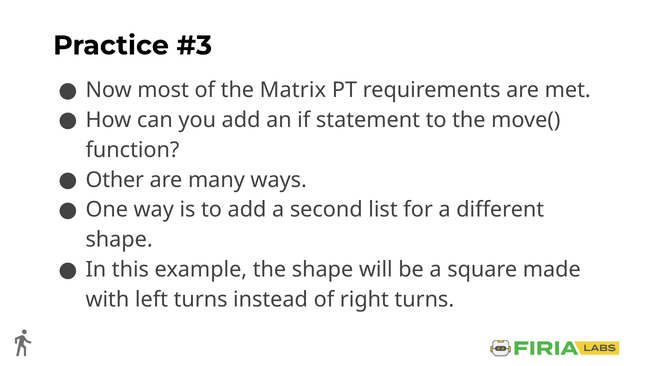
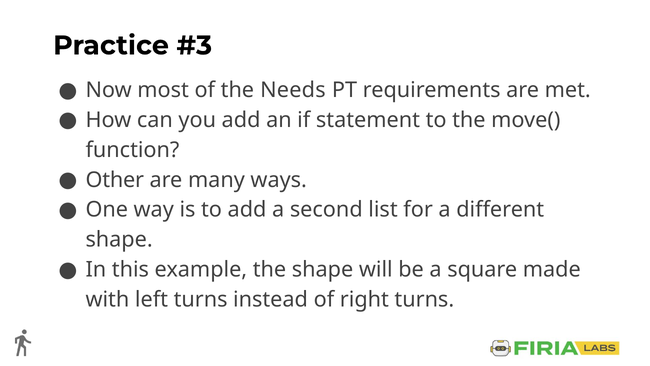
Matrix: Matrix -> Needs (293, 90)
